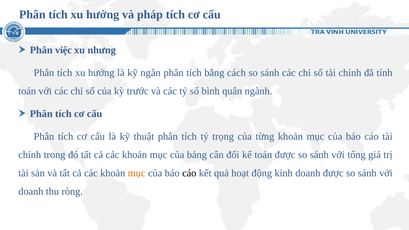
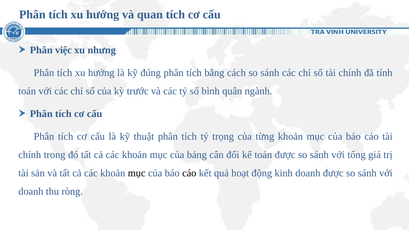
pháp: pháp -> quan (150, 14)
ngân: ngân -> đúng (151, 73)
mục colour: orange -> black (137, 173)
